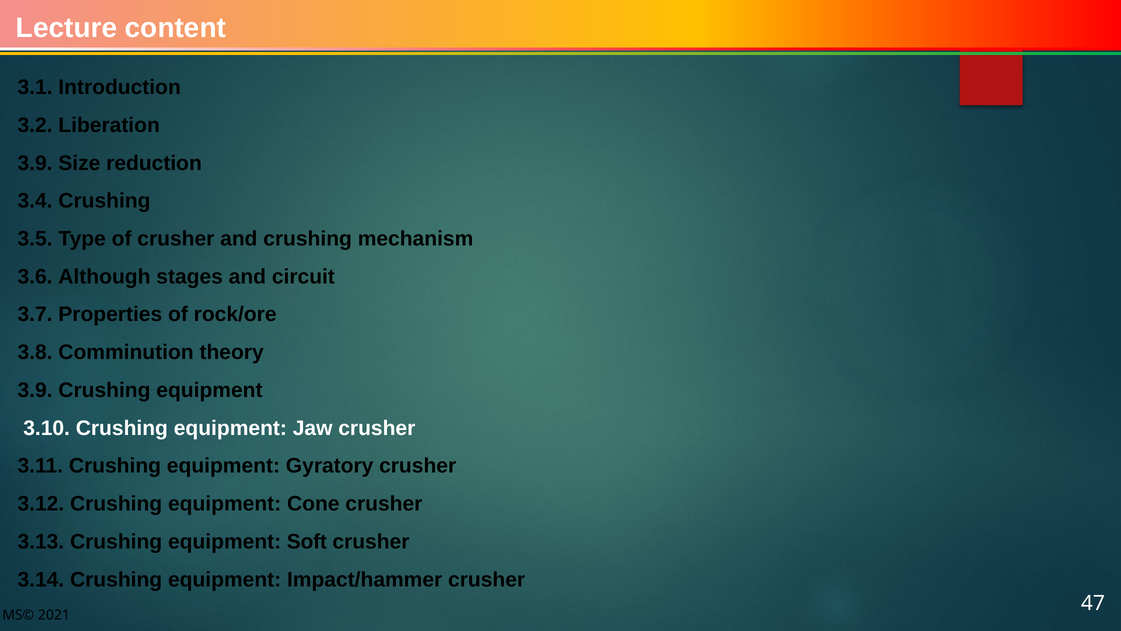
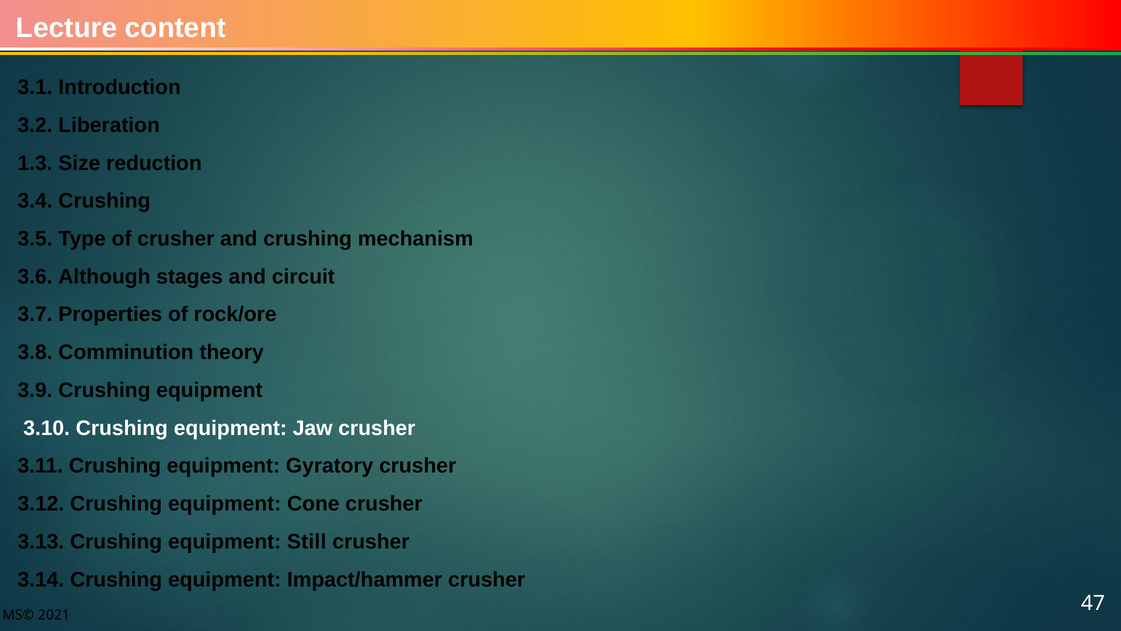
3.9: 3.9 -> 1.3 (35, 163)
Soft: Soft -> Still (307, 541)
